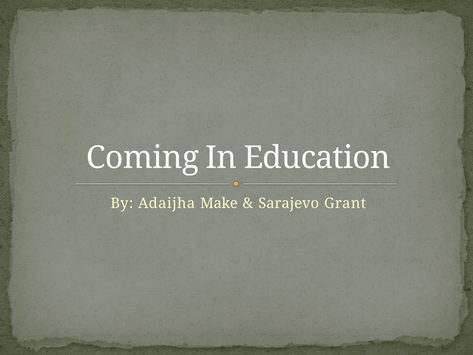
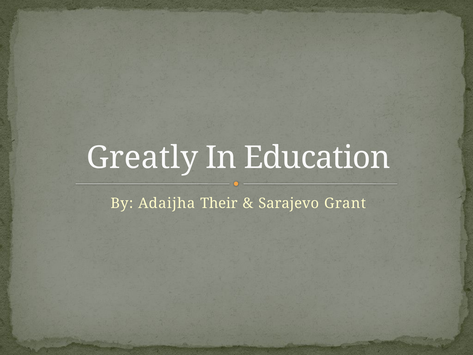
Coming: Coming -> Greatly (142, 158)
Make: Make -> Their (219, 203)
